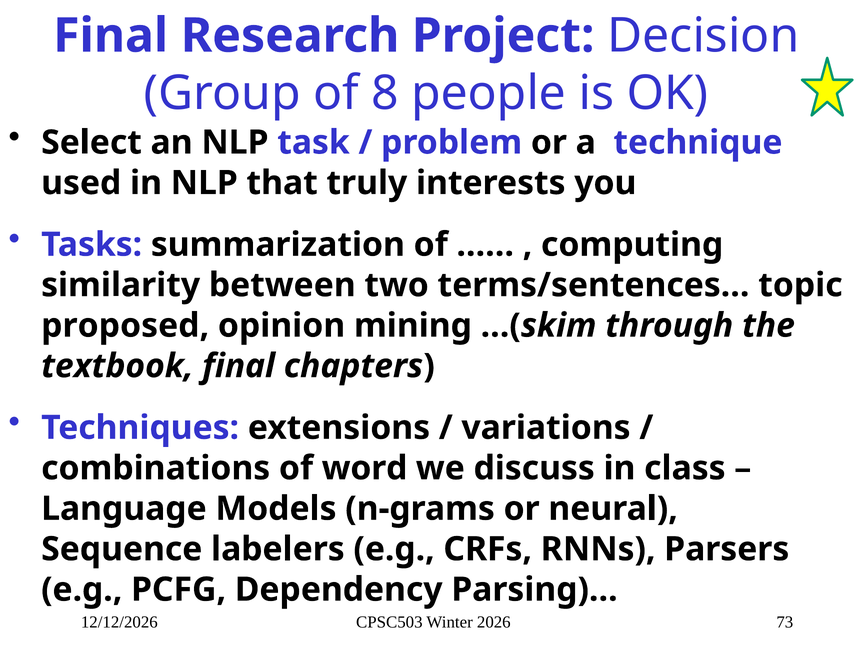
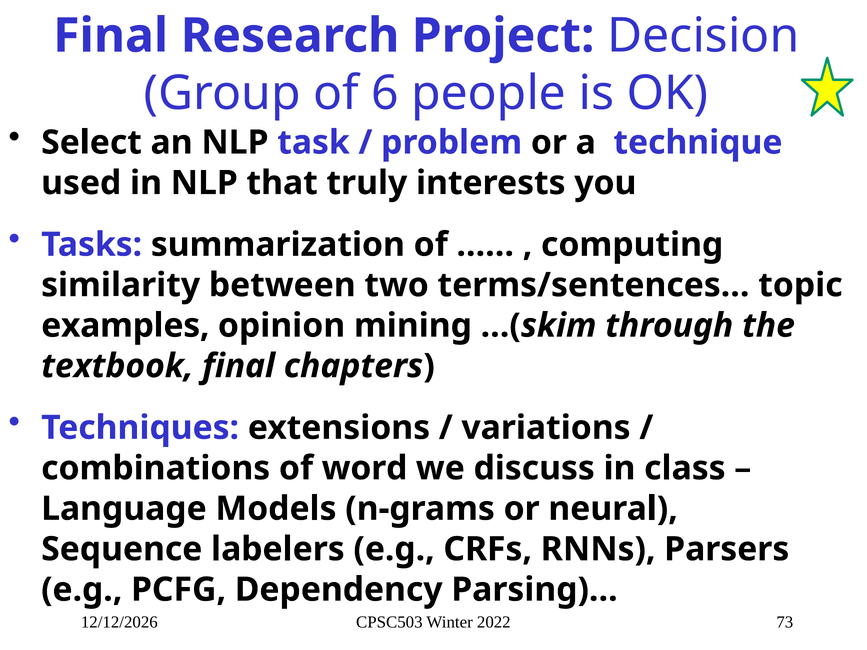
8: 8 -> 6 (385, 94)
proposed: proposed -> examples (125, 326)
2026: 2026 -> 2022 (494, 623)
